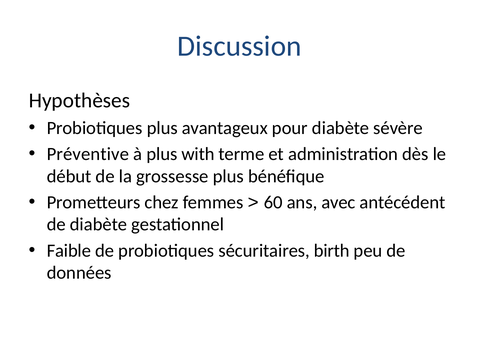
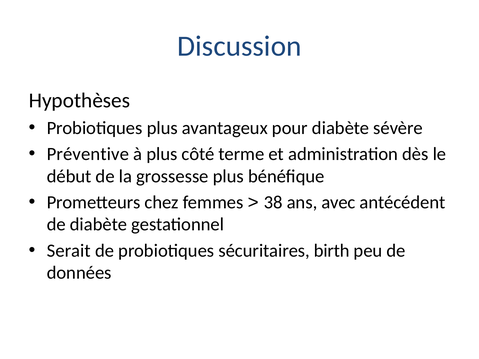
with: with -> côté (198, 154)
60: 60 -> 38 (273, 202)
Faible: Faible -> Serait (69, 251)
